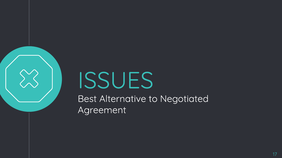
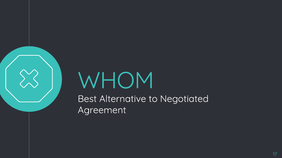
ISSUES: ISSUES -> WHOM (116, 81)
